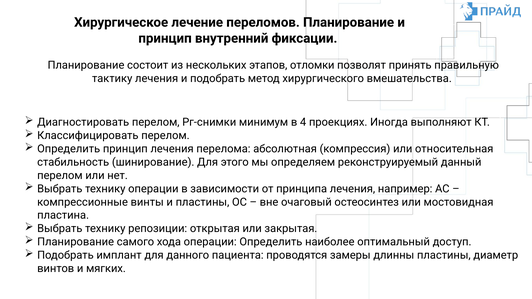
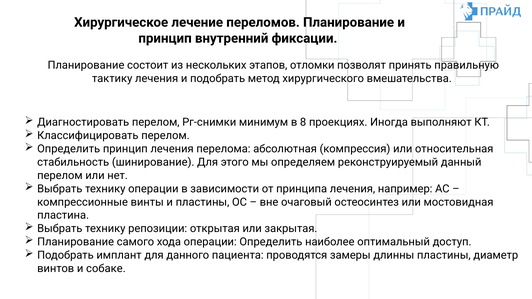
4: 4 -> 8 (303, 122)
мягких: мягких -> собаке (106, 269)
